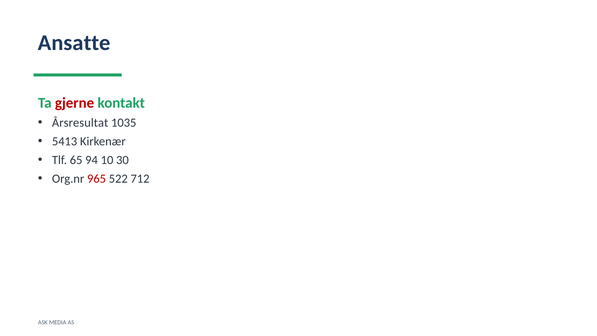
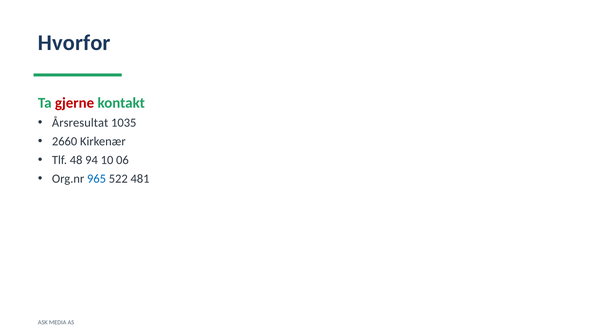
Ansatte: Ansatte -> Hvorfor (74, 43)
5413: 5413 -> 2660 (65, 141)
65: 65 -> 48 (76, 160)
30: 30 -> 06 (122, 160)
965 colour: red -> blue (97, 179)
712: 712 -> 481 (140, 179)
